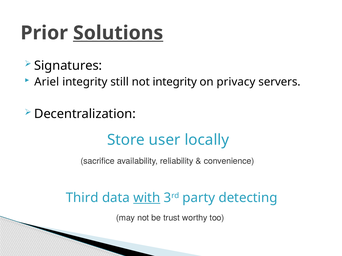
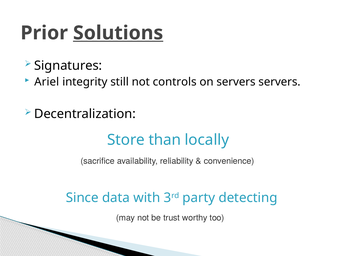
not integrity: integrity -> controls (175, 82)
on privacy: privacy -> servers (236, 82)
user: user -> than (165, 140)
Third: Third -> Since (82, 198)
with underline: present -> none (147, 198)
